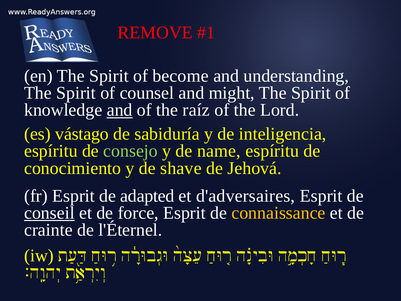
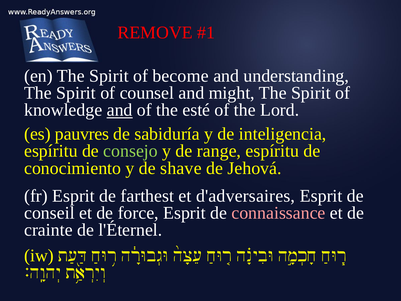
raíz: raíz -> esté (196, 110)
vástago: vástago -> pauvres (82, 134)
name: name -> range (219, 151)
adapted: adapted -> farthest (147, 196)
conseil underline: present -> none (49, 213)
connaissance colour: yellow -> pink (278, 213)
